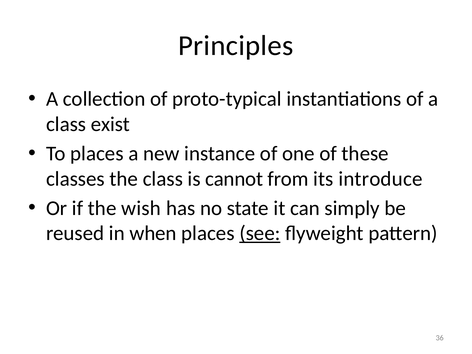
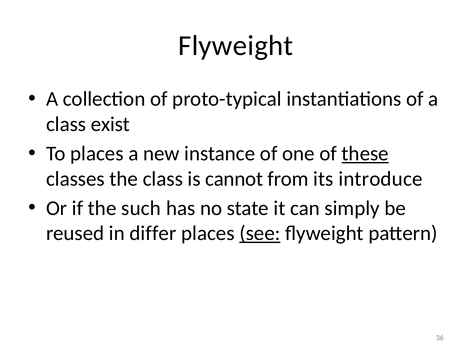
Principles: Principles -> Flyweight (236, 46)
these underline: none -> present (365, 154)
wish: wish -> such (141, 208)
when: when -> differ (153, 233)
